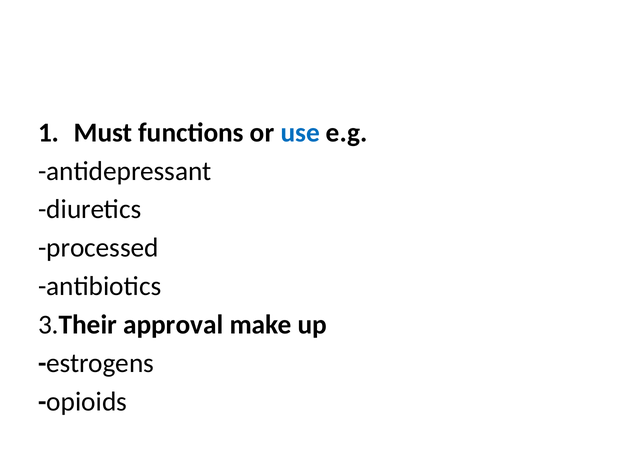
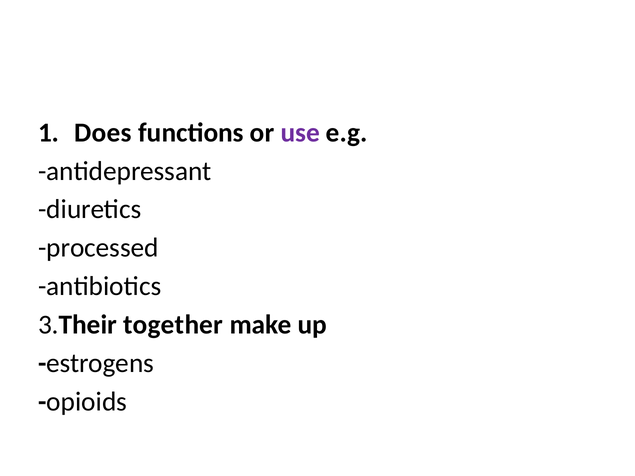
Must: Must -> Does (103, 133)
use colour: blue -> purple (300, 133)
approval: approval -> together (173, 325)
